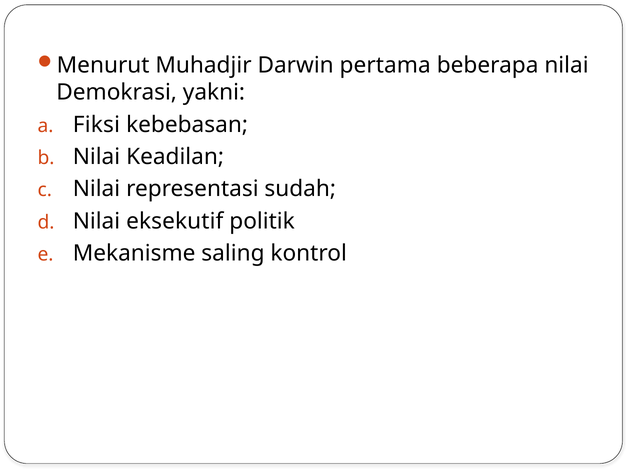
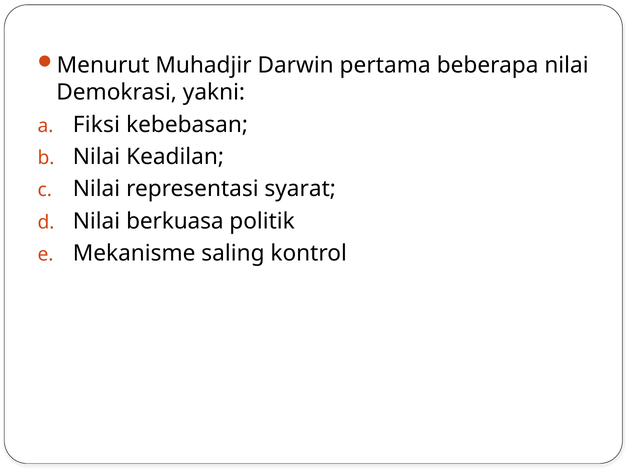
sudah: sudah -> syarat (300, 189)
eksekutif: eksekutif -> berkuasa (175, 221)
